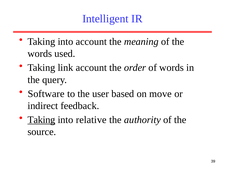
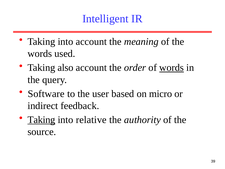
link: link -> also (66, 68)
words underline: none -> present (172, 68)
move: move -> micro (161, 94)
